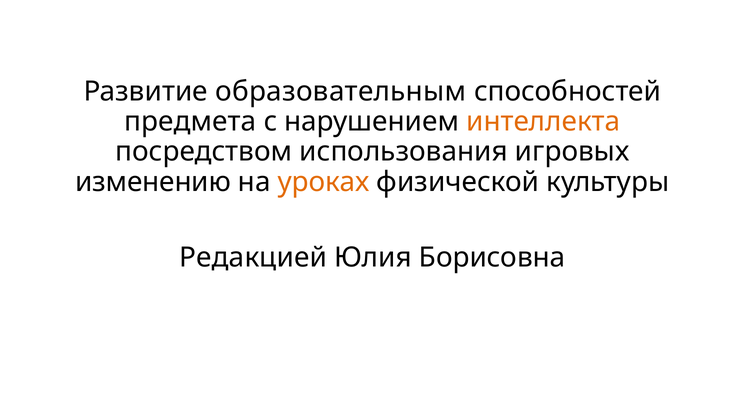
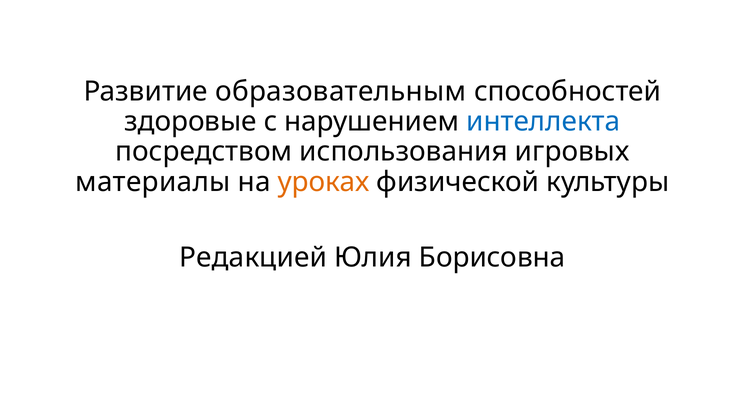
предмета: предмета -> здоровые (190, 122)
интеллекта colour: orange -> blue (543, 122)
изменению: изменению -> материалы (153, 182)
